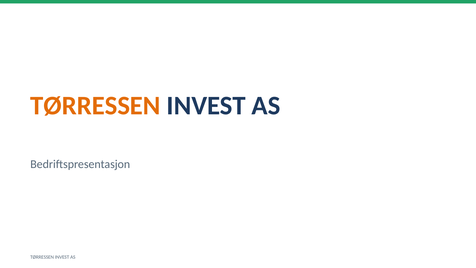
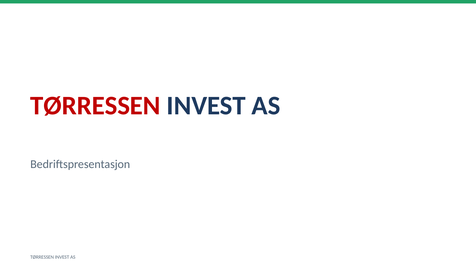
TØRRESSEN colour: orange -> red (95, 106)
